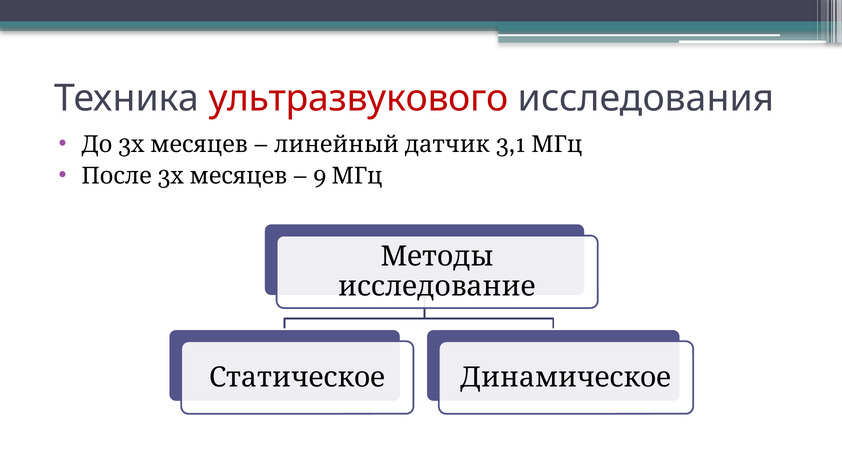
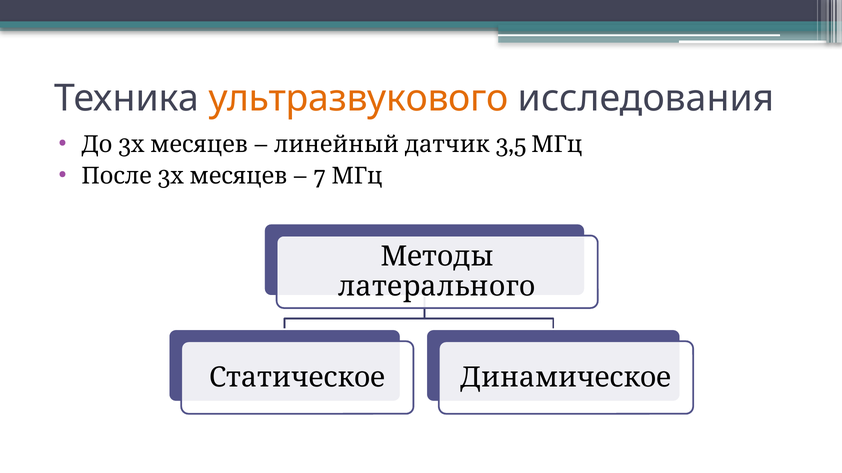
ультразвукового colour: red -> orange (359, 99)
3,1: 3,1 -> 3,5 (511, 145)
9: 9 -> 7 (320, 176)
исследование: исследование -> латерального (437, 287)
